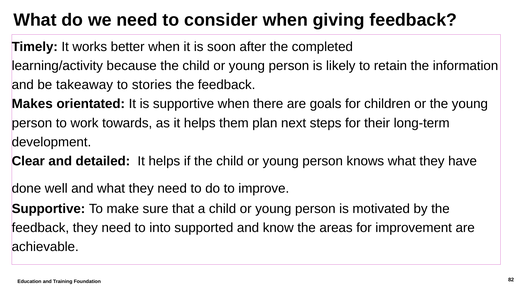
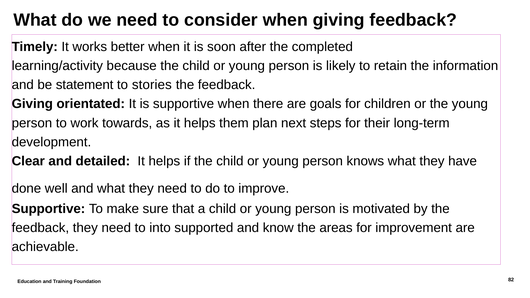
takeaway: takeaway -> statement (85, 85)
Makes: Makes -> Giving (32, 104)
